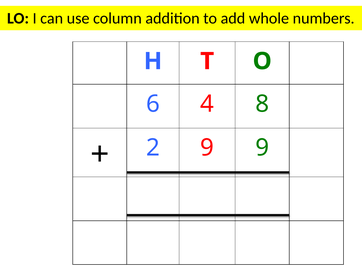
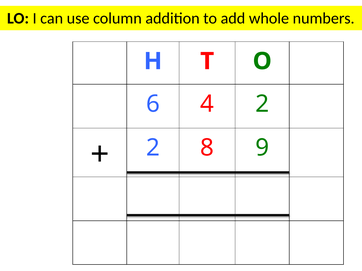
4 8: 8 -> 2 (262, 104)
2 9: 9 -> 8 (207, 148)
